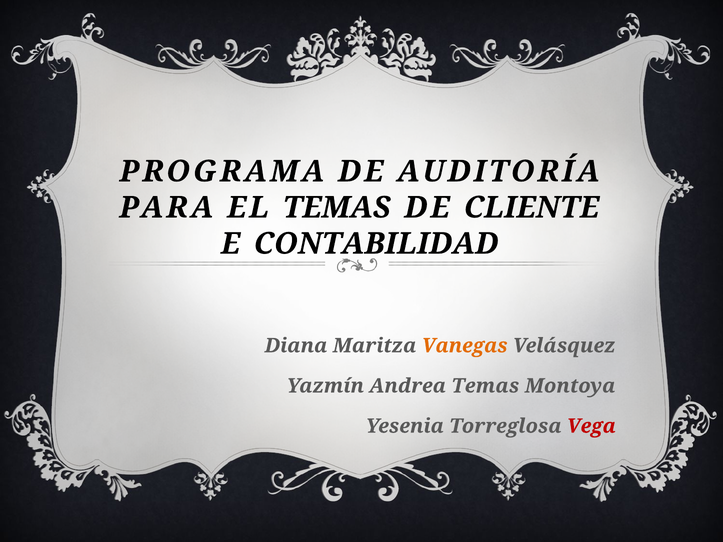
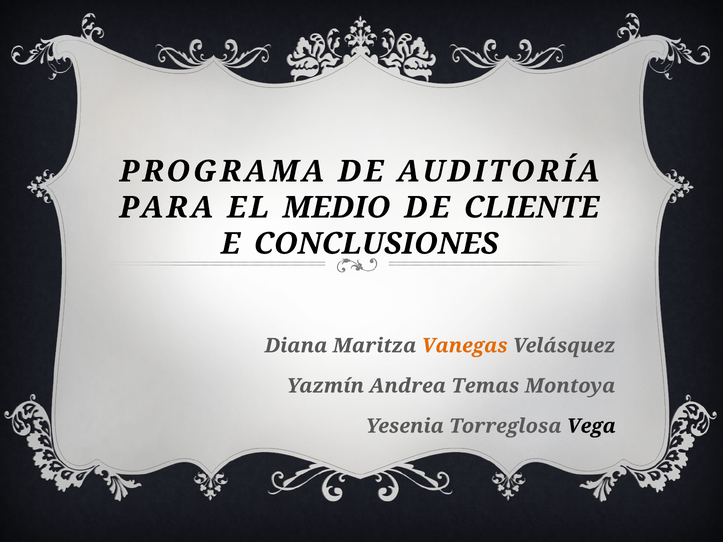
EL TEMAS: TEMAS -> MEDIO (337, 208)
CONTABILIDAD: CONTABILIDAD -> CONCLUSIONES (376, 244)
Vega colour: red -> black (591, 426)
